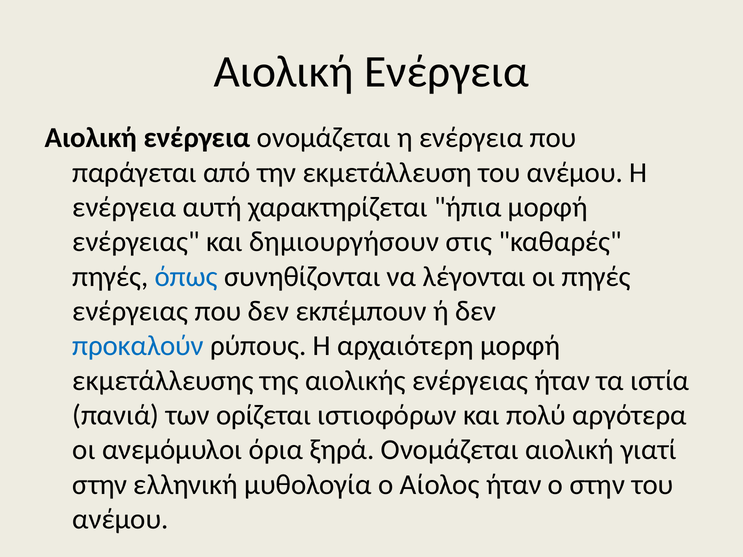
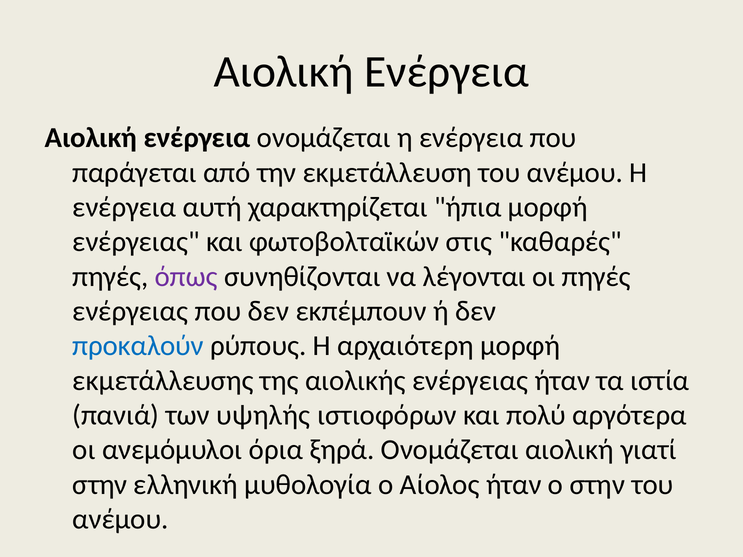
δημιουργήσουν: δημιουργήσουν -> φωτοβολταϊκών (344, 242)
όπως colour: blue -> purple (186, 277)
ορίζεται: ορίζεται -> υψηλής (263, 415)
